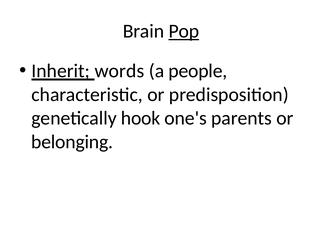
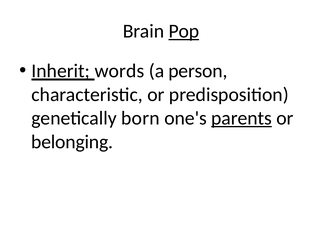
people: people -> person (198, 71)
hook: hook -> born (140, 118)
parents underline: none -> present (242, 118)
